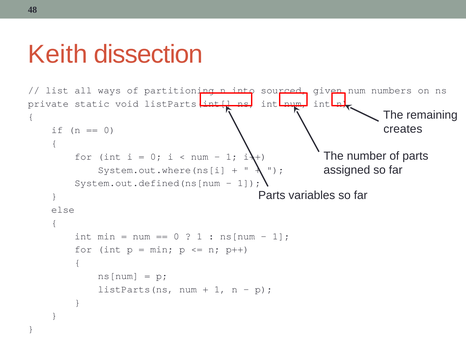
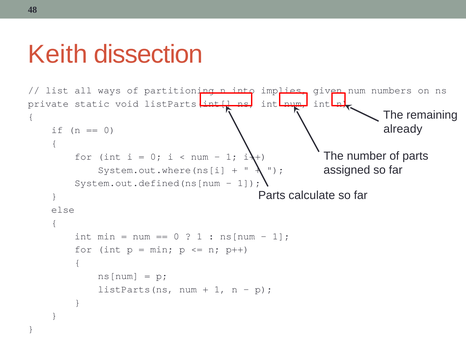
sourced: sourced -> implies (284, 90)
creates: creates -> already (403, 129)
variables: variables -> calculate (312, 196)
